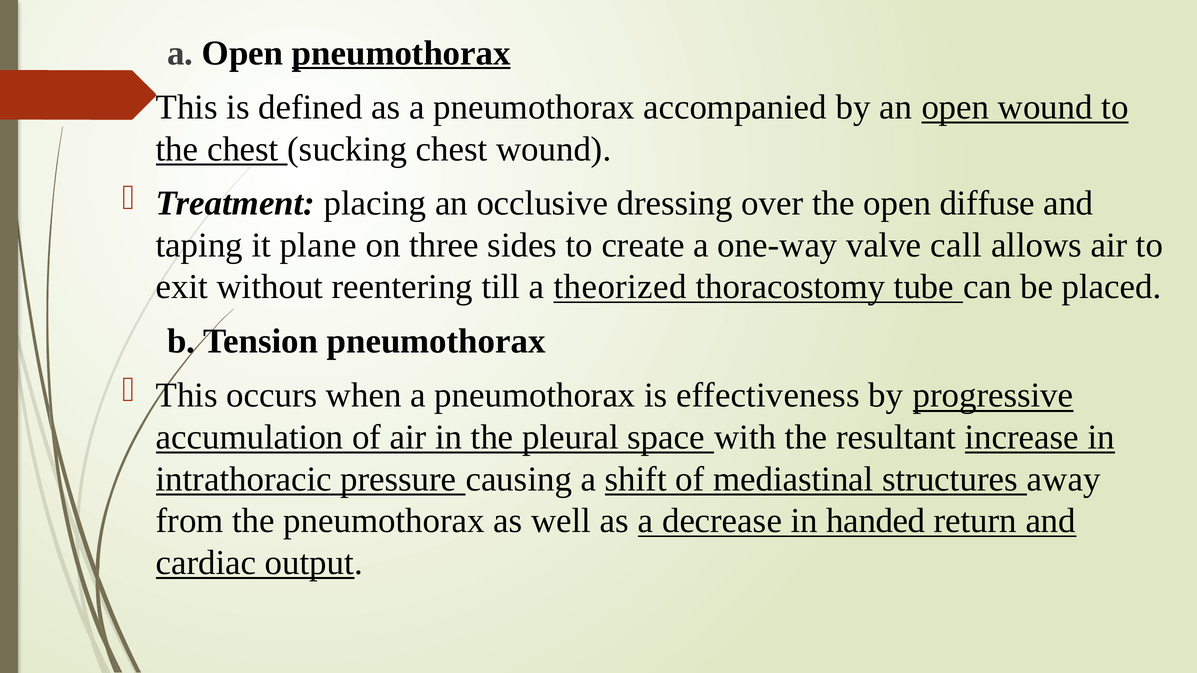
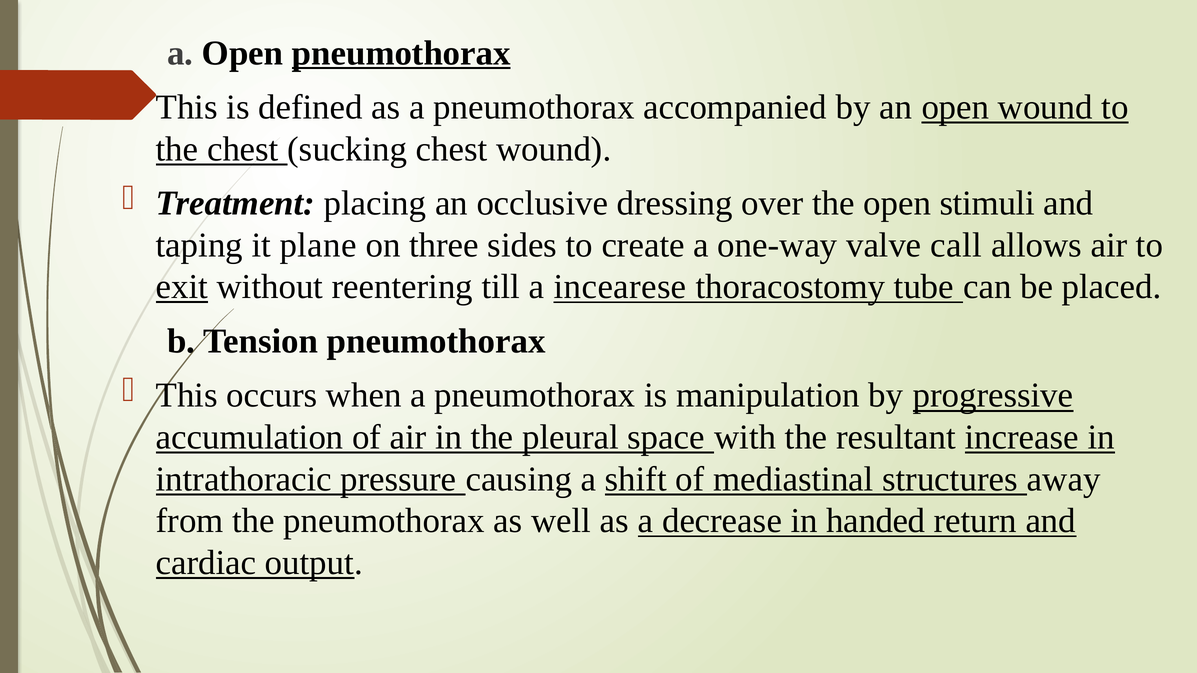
diffuse: diffuse -> stimuli (987, 203)
exit underline: none -> present (182, 287)
theorized: theorized -> incearese (620, 287)
effectiveness: effectiveness -> manipulation (768, 396)
